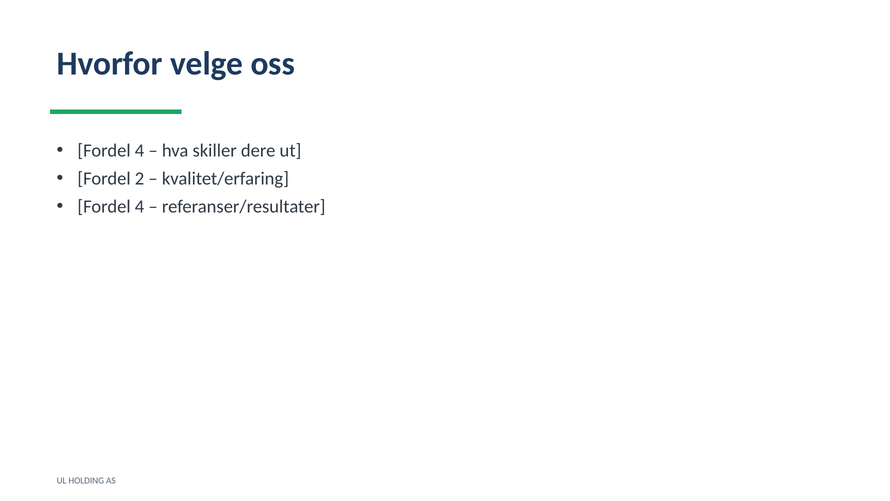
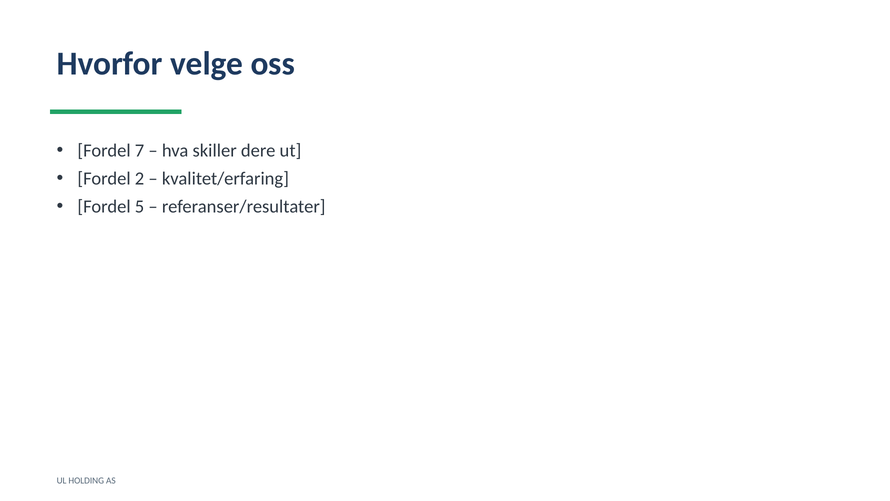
4: 4 -> 7 (140, 151)
4: 4 -> 5 (140, 206)
